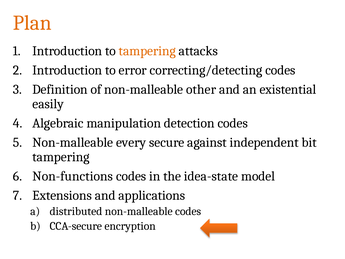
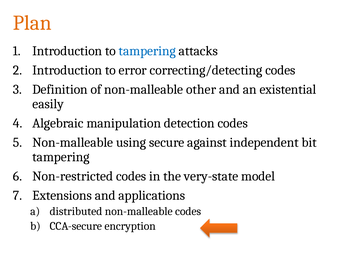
tampering colour: orange -> blue (147, 51)
every: every -> using (131, 142)
Non-functions: Non-functions -> Non-restricted (73, 176)
idea-state: idea-state -> very-state (211, 176)
